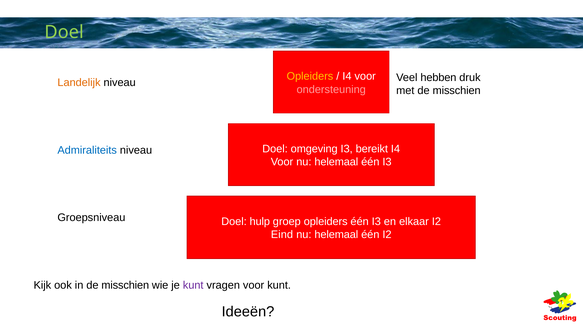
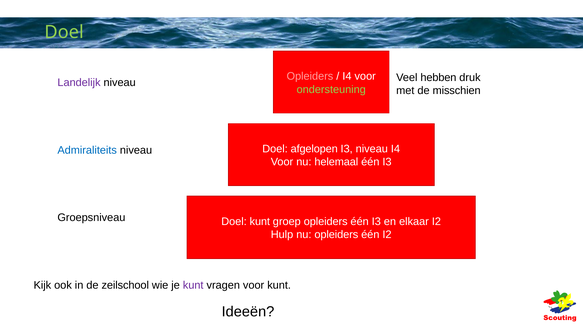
Opleiders colour: yellow -> pink (310, 76)
Landelijk colour: orange -> purple (79, 83)
ondersteuning colour: pink -> light green (331, 89)
omgeving: omgeving -> afgelopen (314, 149)
I3 bereikt: bereikt -> niveau (372, 149)
Doel hulp: hulp -> kunt (260, 222)
Eind: Eind -> Hulp (282, 235)
helemaal: helemaal -> opleiders (336, 235)
in de misschien: misschien -> zeilschool (125, 285)
